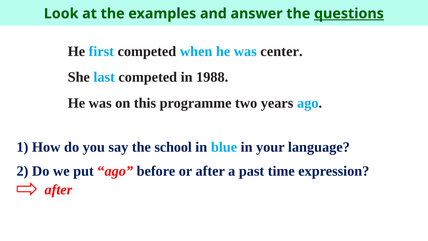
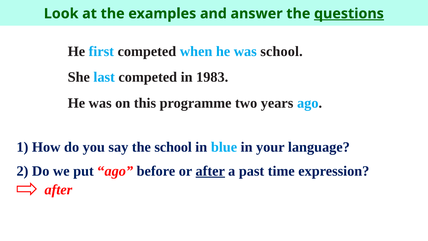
was center: center -> school (282, 52)
1988: 1988 -> 1983 (212, 77)
after underline: none -> present (210, 171)
